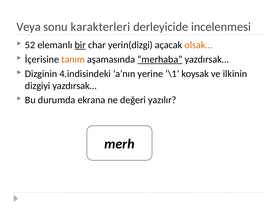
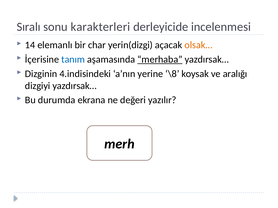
Veya: Veya -> Sıralı (29, 27)
52: 52 -> 14 (30, 45)
bir underline: present -> none (80, 45)
tanım colour: orange -> blue (73, 60)
\1: \1 -> \8 (172, 74)
ilkinin: ilkinin -> aralığı (235, 74)
